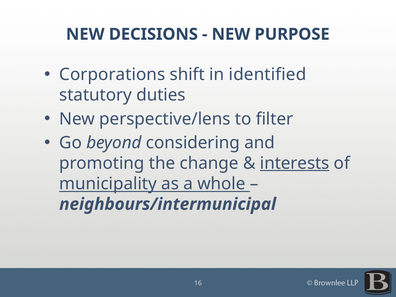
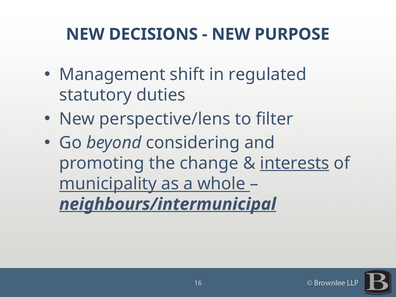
Corporations: Corporations -> Management (112, 75)
identified: identified -> regulated (268, 75)
neighbours/intermunicipal underline: none -> present (168, 204)
